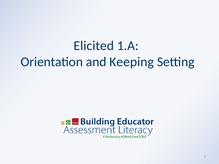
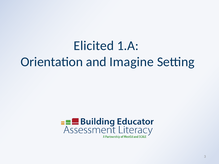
Keeping: Keeping -> Imagine (132, 62)
